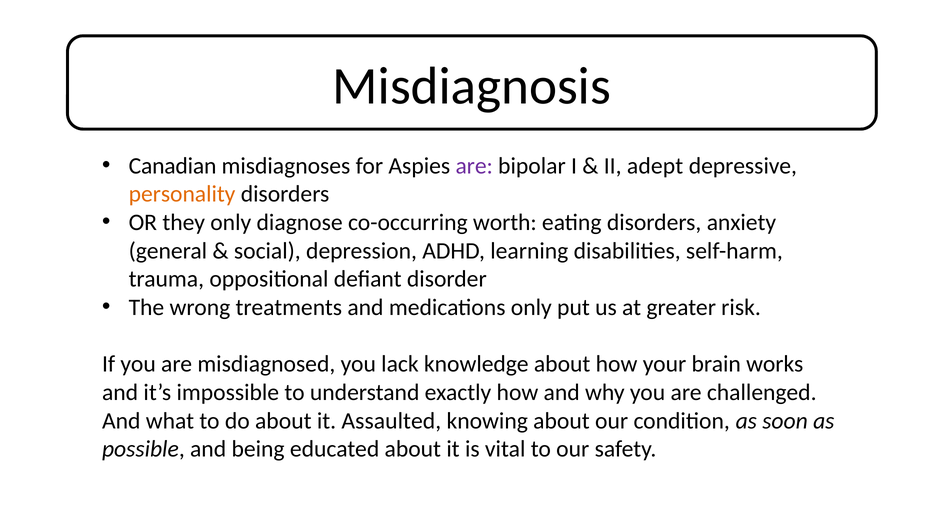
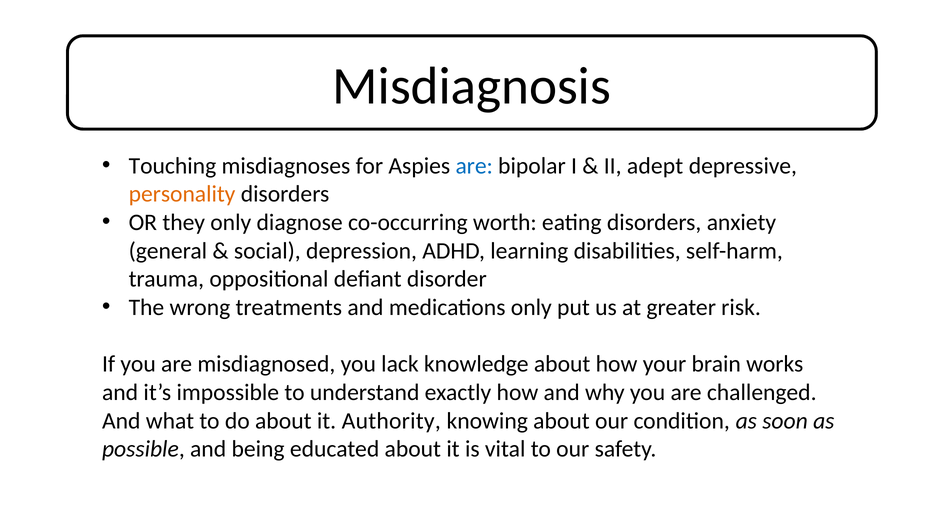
Canadian: Canadian -> Touching (172, 166)
are colour: purple -> blue (474, 166)
Assaulted: Assaulted -> Authority (391, 421)
